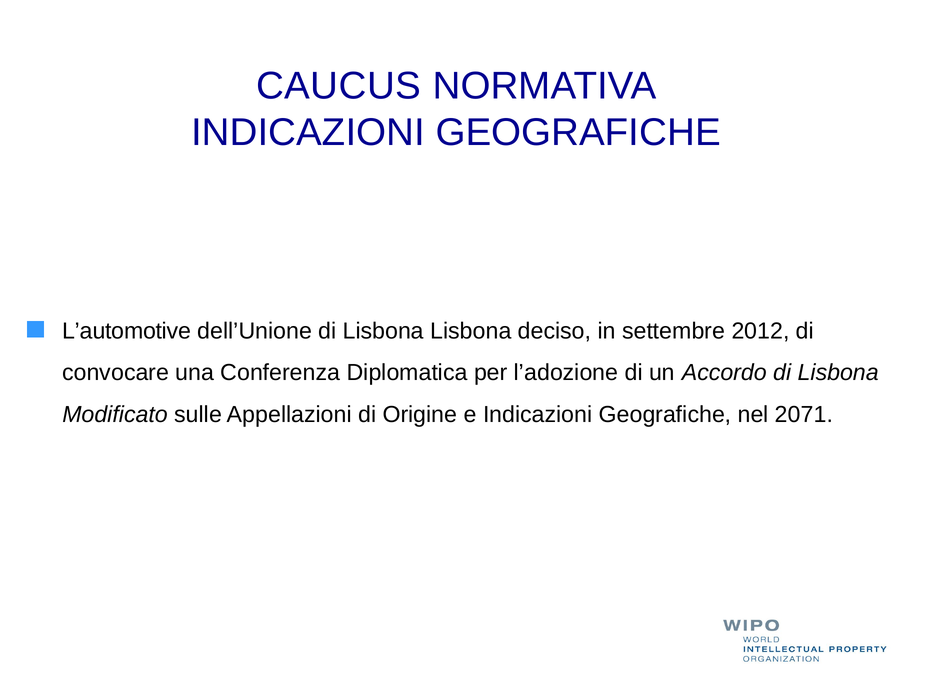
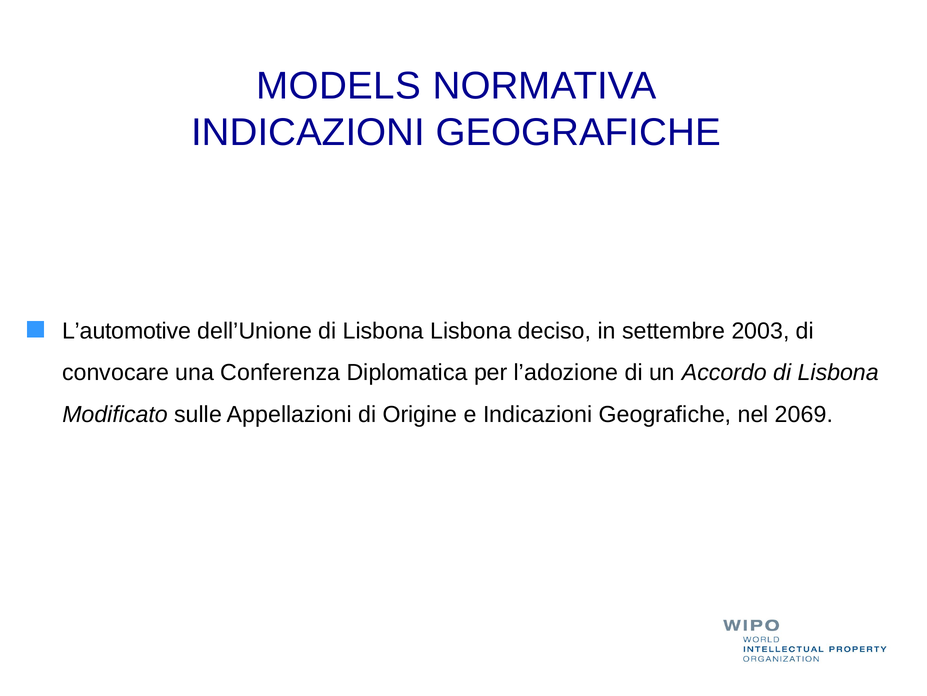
CAUCUS: CAUCUS -> MODELS (339, 86)
2012: 2012 -> 2003 (760, 331)
2071: 2071 -> 2069 (804, 414)
